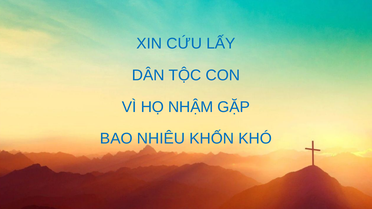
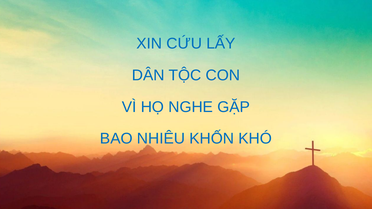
NHẬM: NHẬM -> NGHE (191, 107)
